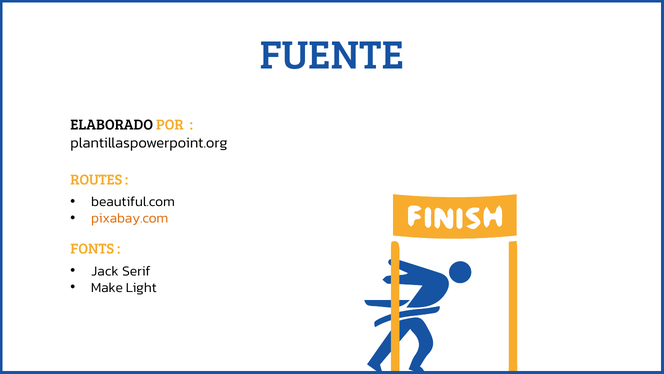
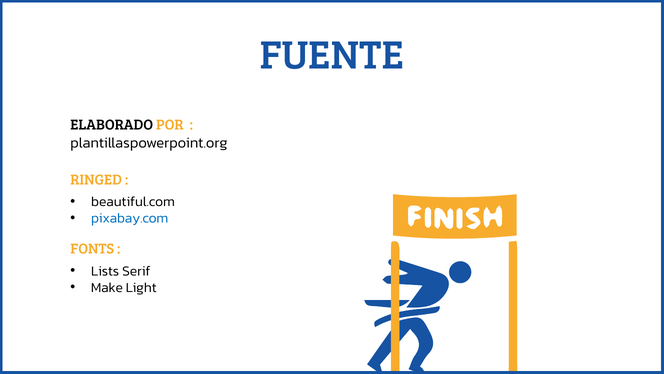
ROUTES: ROUTES -> RINGED (96, 180)
pixabay.com colour: orange -> blue (130, 218)
Jack: Jack -> Lists (105, 271)
